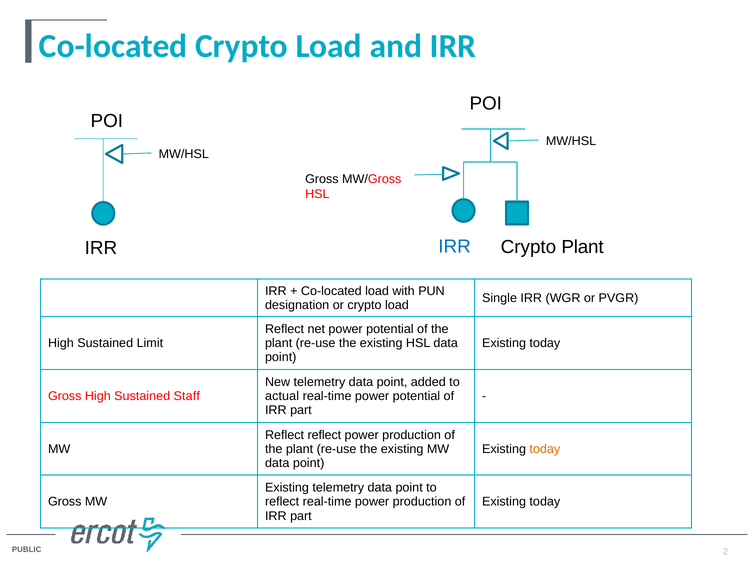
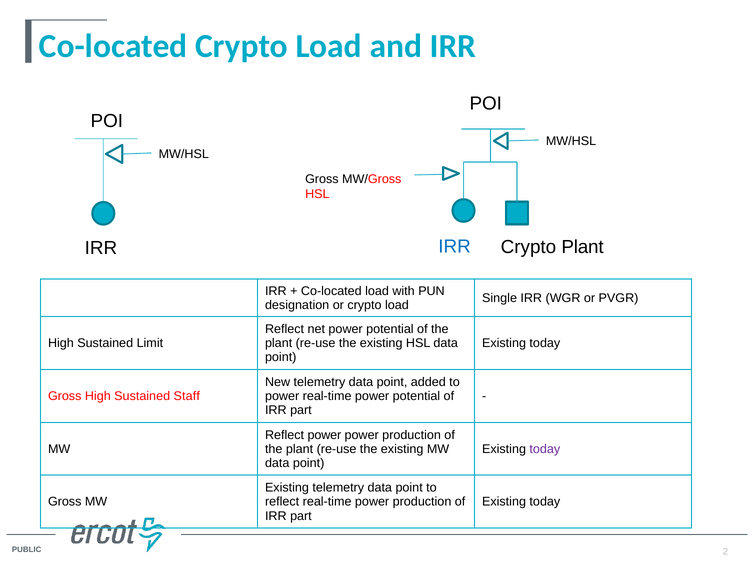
actual: actual -> power (282, 396)
Reflect reflect: reflect -> power (324, 435)
today colour: orange -> purple (545, 449)
